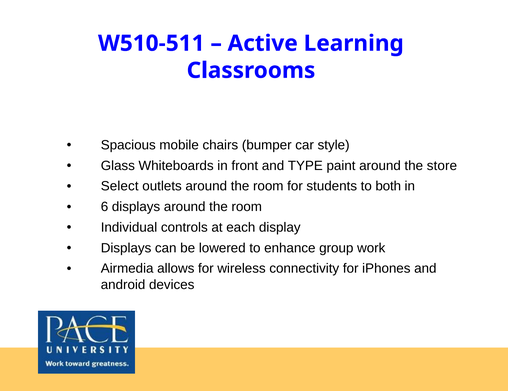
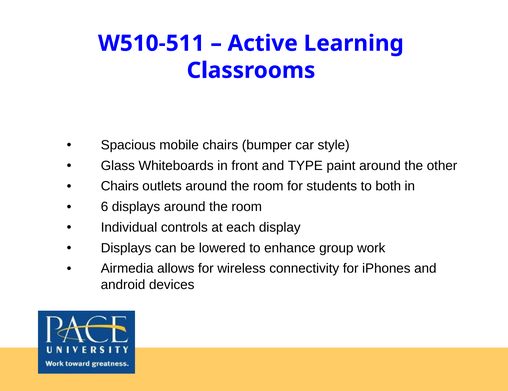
store: store -> other (442, 166)
Select: Select -> Chairs (120, 186)
